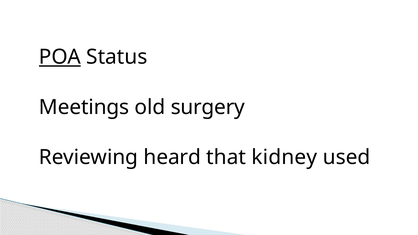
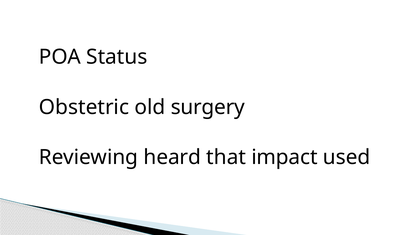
POA underline: present -> none (60, 57)
Meetings: Meetings -> Obstetric (84, 107)
kidney: kidney -> impact (285, 157)
